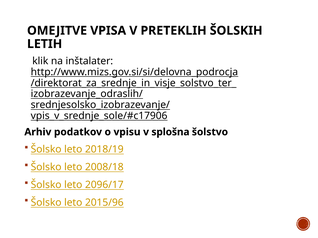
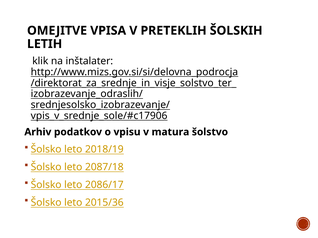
splošna: splošna -> matura (170, 132)
2008/18: 2008/18 -> 2087/18 (104, 167)
2096/17: 2096/17 -> 2086/17 (104, 185)
2015/96: 2015/96 -> 2015/36 (104, 203)
